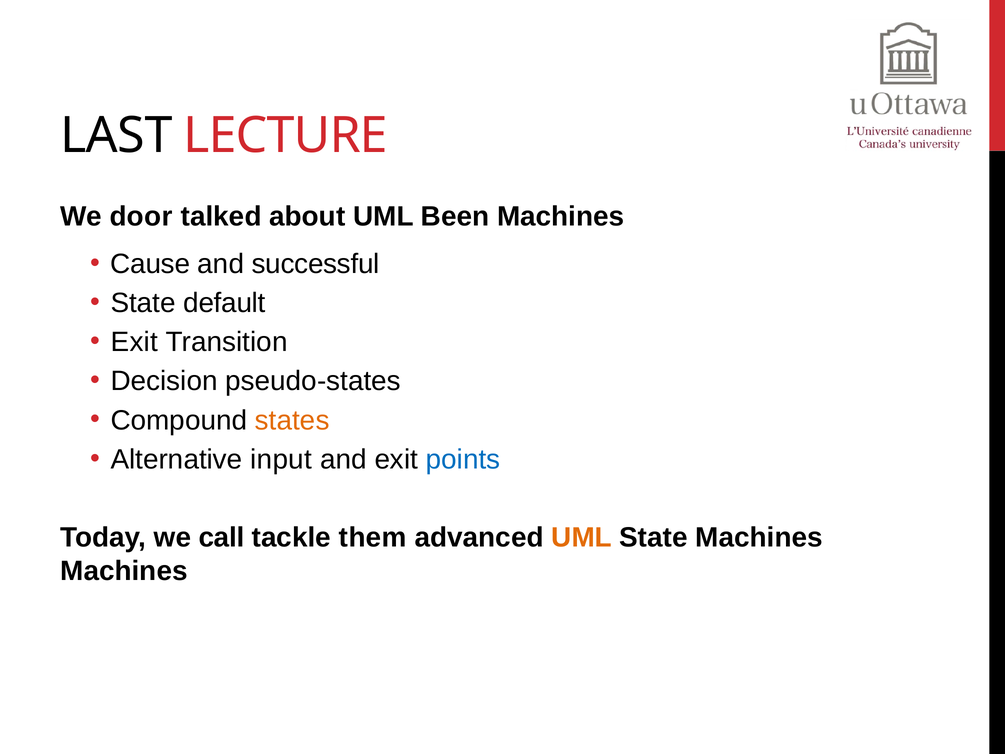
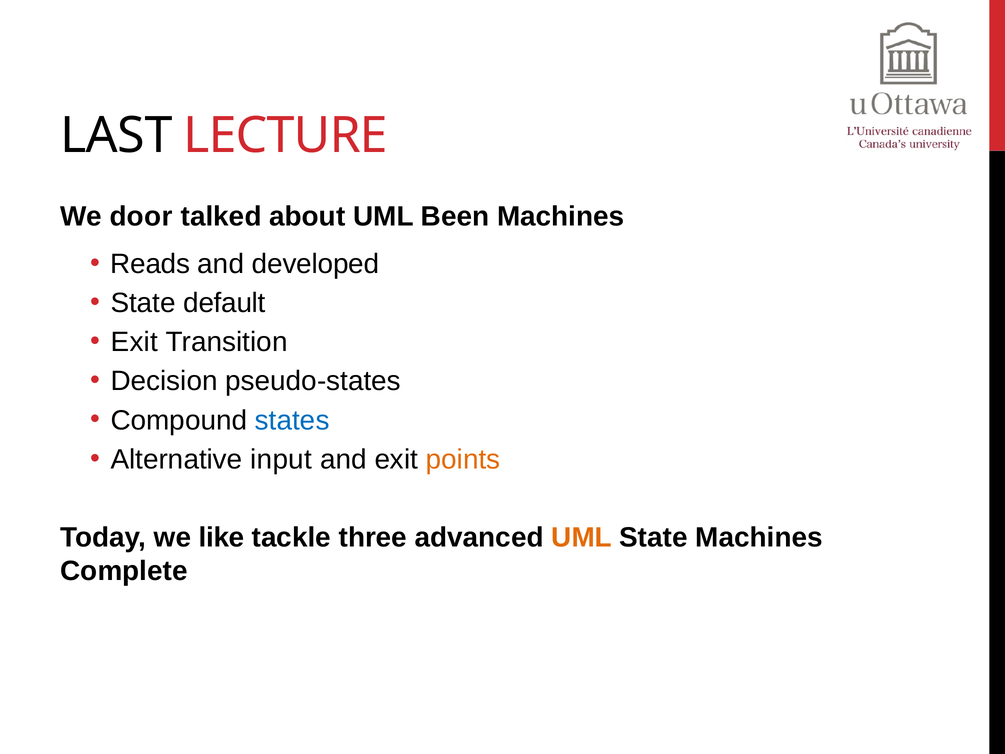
Cause: Cause -> Reads (150, 264)
successful: successful -> developed (316, 264)
states colour: orange -> blue (292, 420)
points colour: blue -> orange (463, 459)
call: call -> like (222, 537)
them: them -> three (373, 537)
Machines: Machines -> Complete (124, 571)
